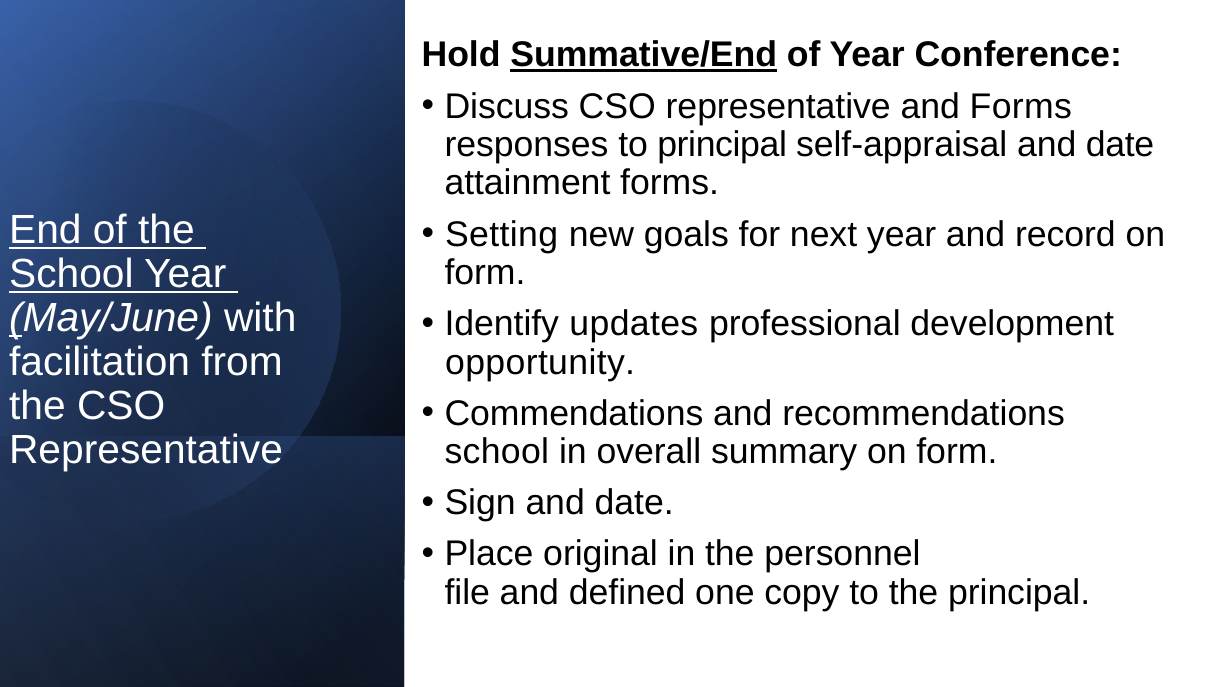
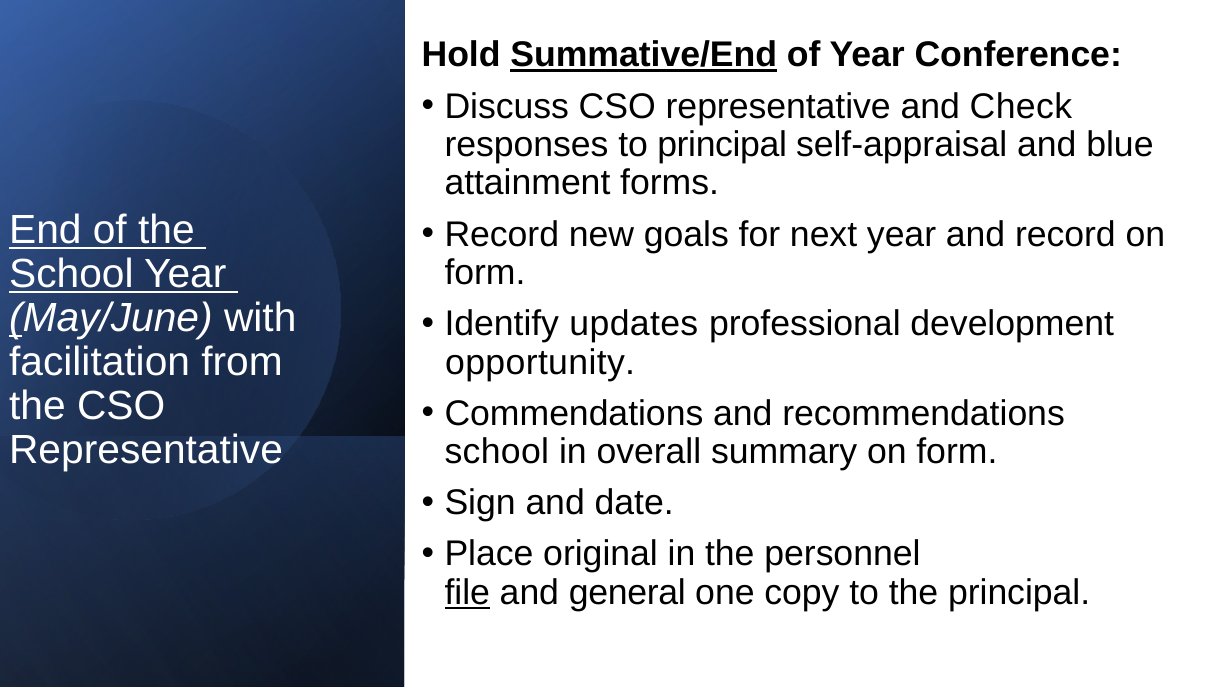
and Forms: Forms -> Check (1021, 106)
self-appraisal and date: date -> blue (1120, 145)
Setting: Setting -> Record (502, 234)
file underline: none -> present (467, 592)
defined: defined -> general (627, 592)
